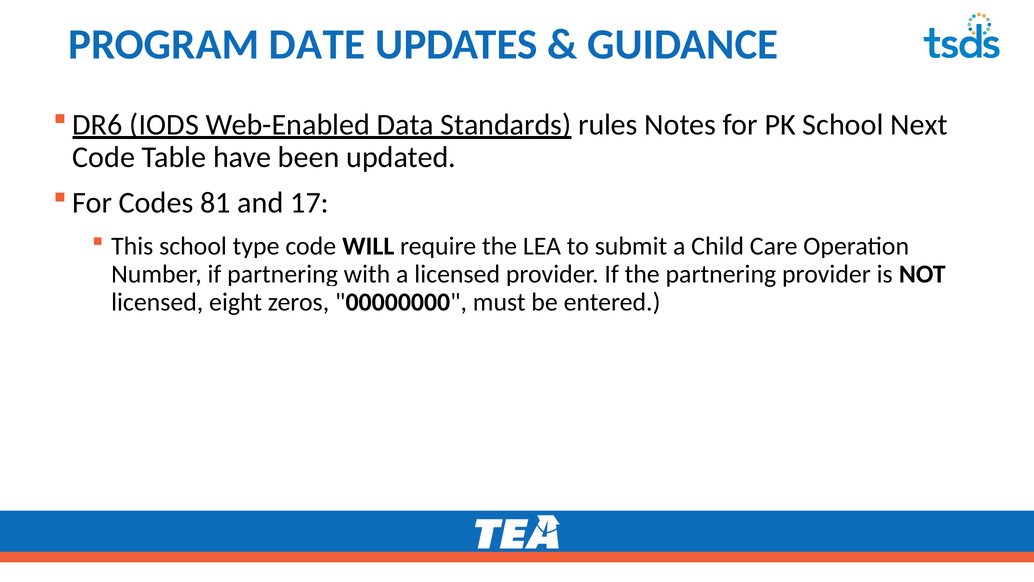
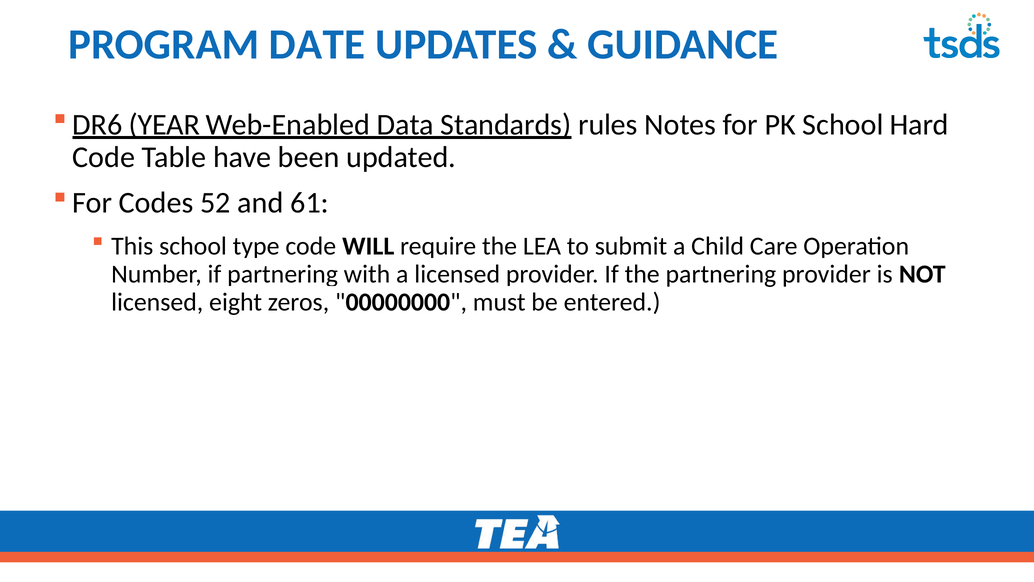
IODS: IODS -> YEAR (164, 125)
Next: Next -> Hard (919, 125)
81: 81 -> 52 (215, 203)
17: 17 -> 61 (310, 203)
